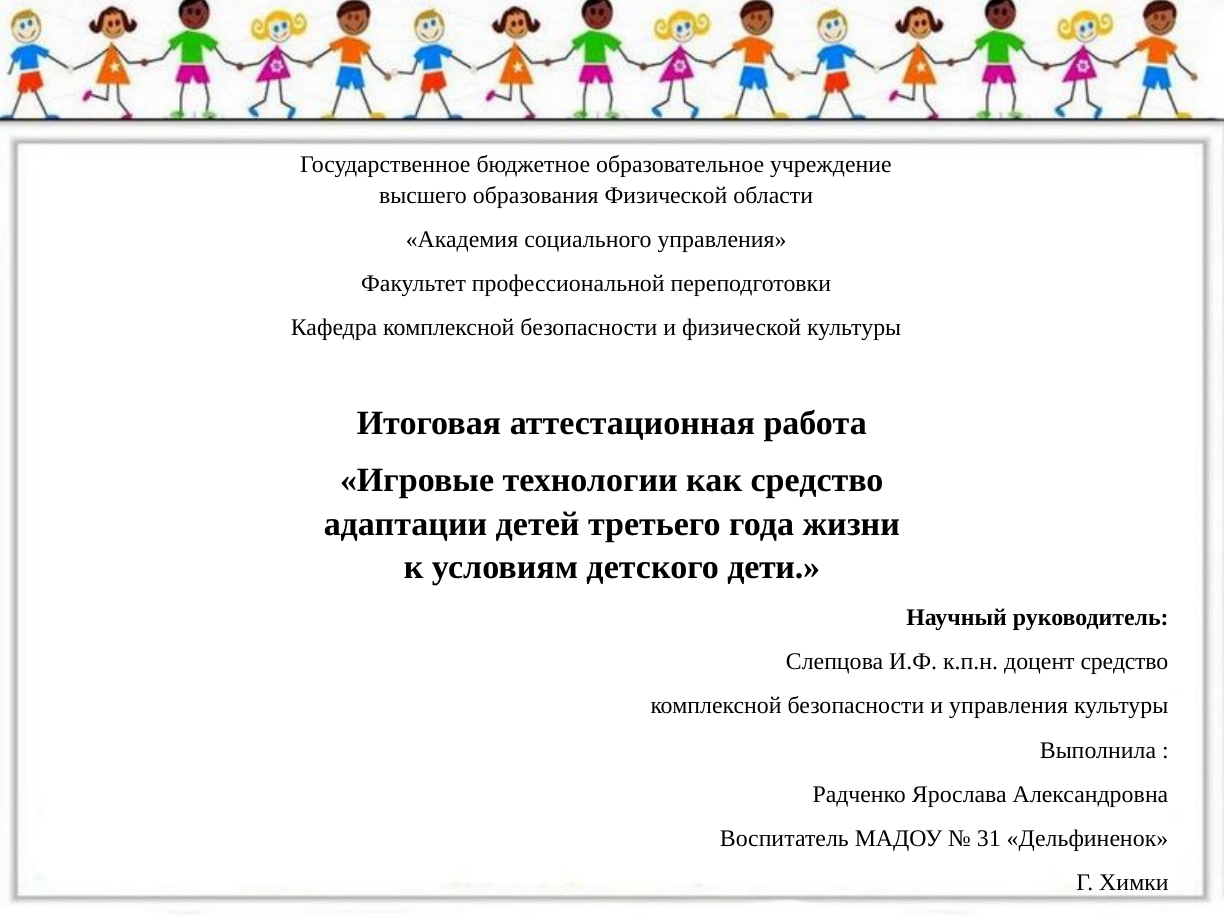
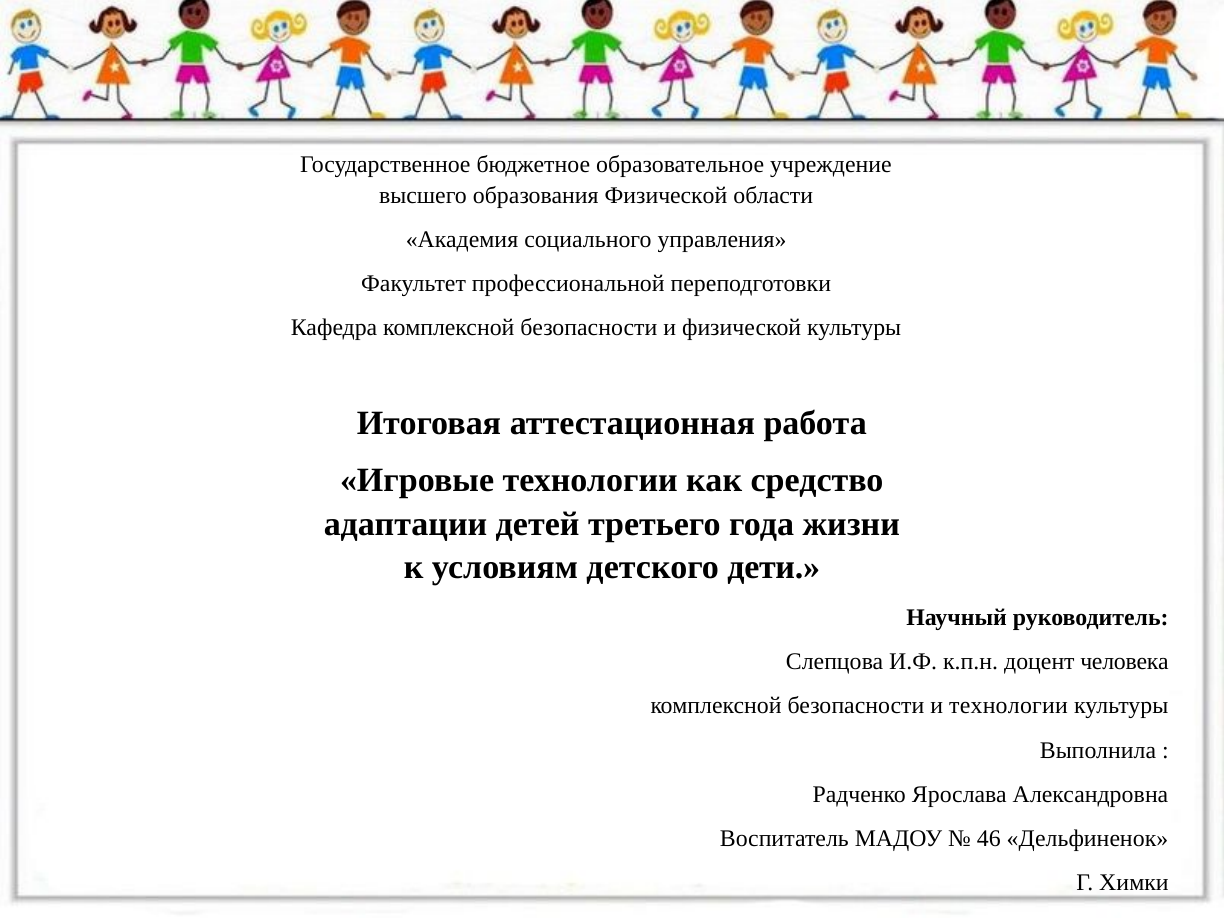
доцент средство: средство -> человека (1125, 662)
и управления: управления -> технологии (1009, 706)
31: 31 -> 46 (989, 839)
